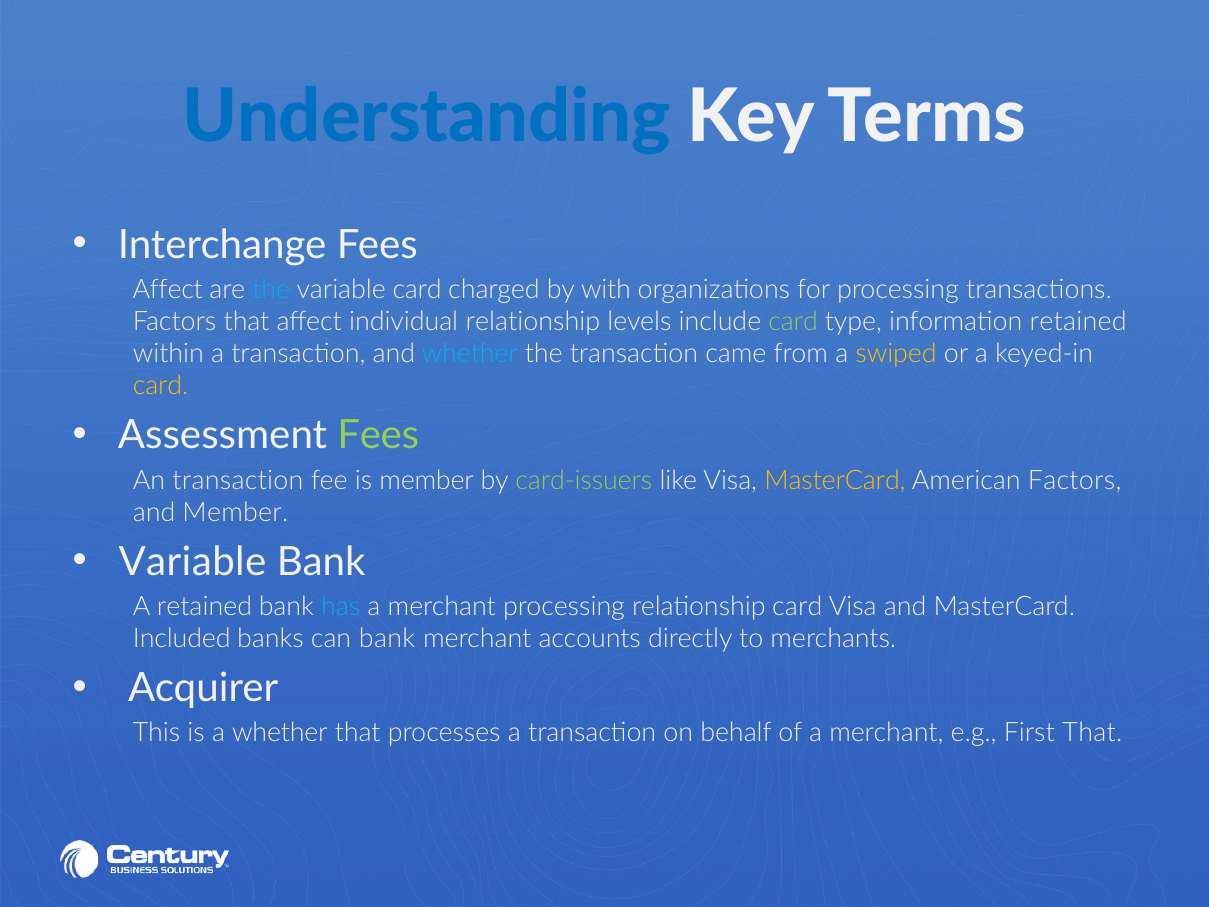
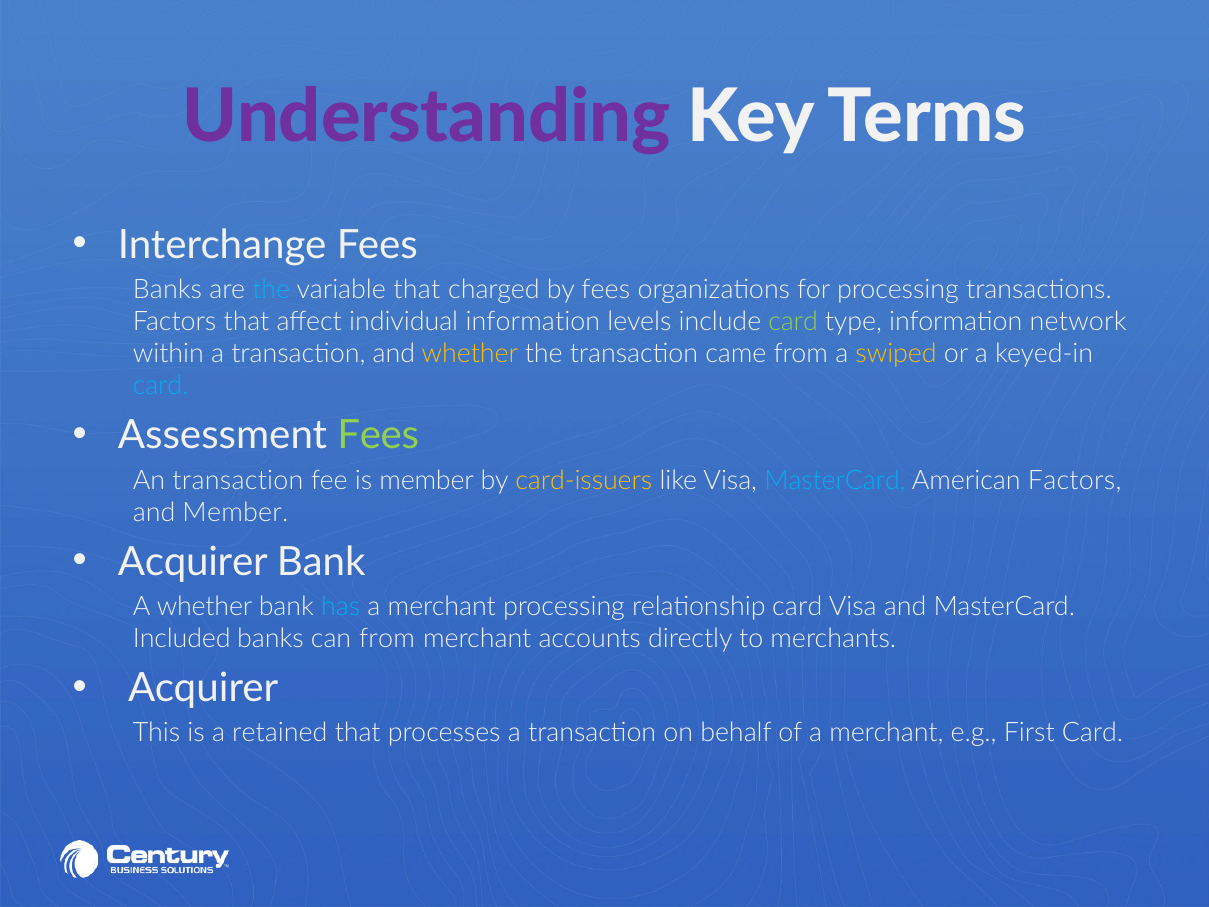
Understanding colour: blue -> purple (426, 117)
Affect: Affect -> Banks (168, 289)
variable card: card -> that (417, 289)
by with: with -> fees (606, 289)
individual relationship: relationship -> information (533, 322)
information retained: retained -> network (1078, 322)
whether colour: light blue -> yellow (470, 354)
card colour: yellow -> light blue (161, 386)
card-issuers colour: light green -> yellow (584, 480)
MasterCard colour: yellow -> light blue (835, 480)
Variable: Variable -> Acquirer (193, 562)
A retained: retained -> whether (205, 606)
can bank: bank -> from (387, 638)
a whether: whether -> retained (280, 732)
First That: That -> Card (1093, 732)
